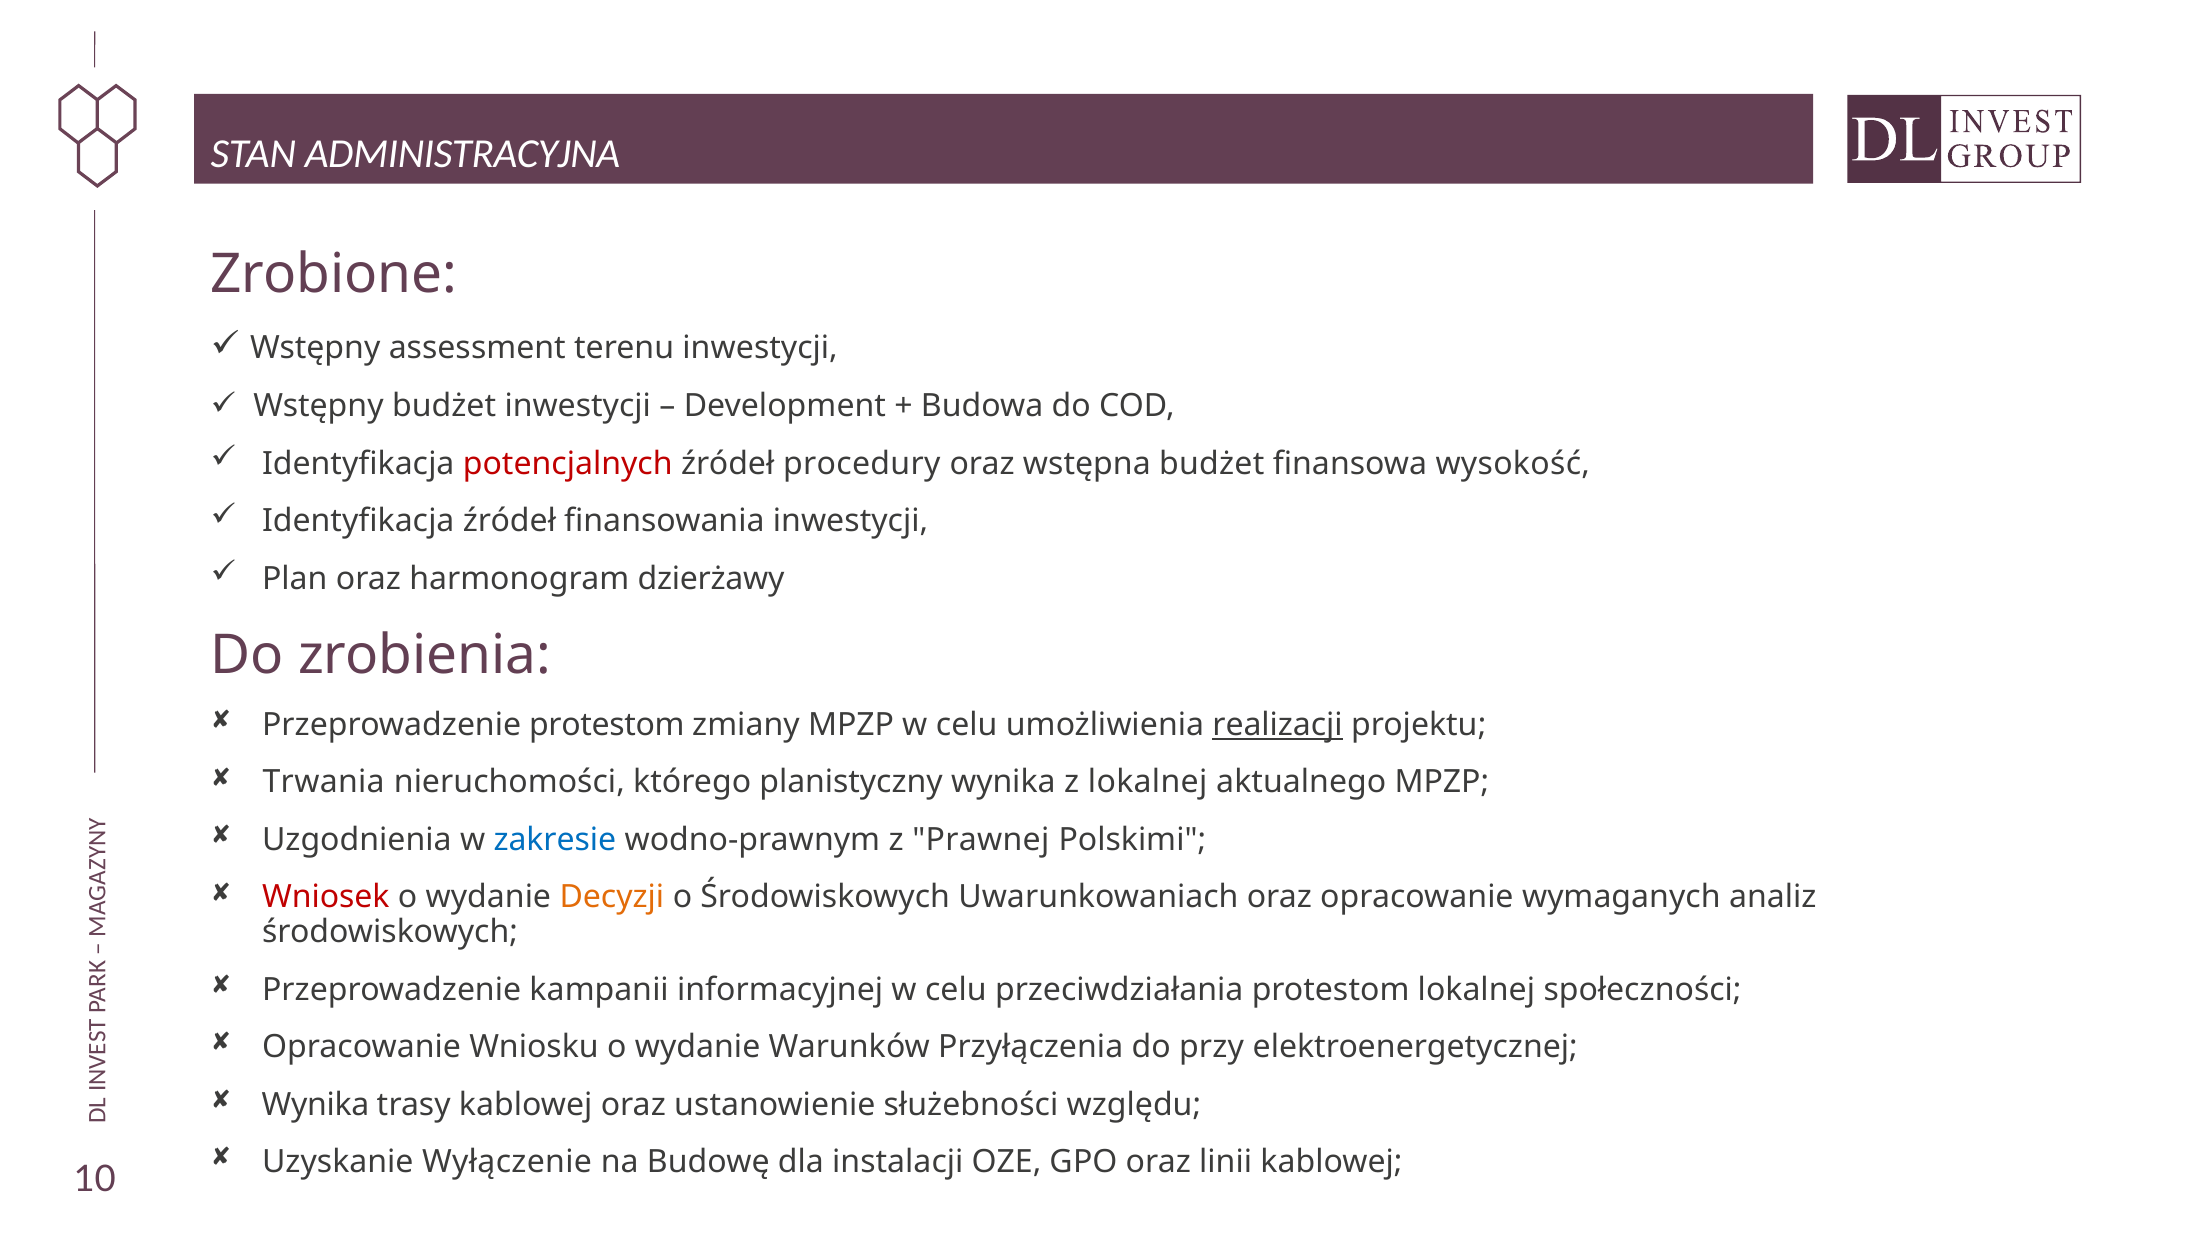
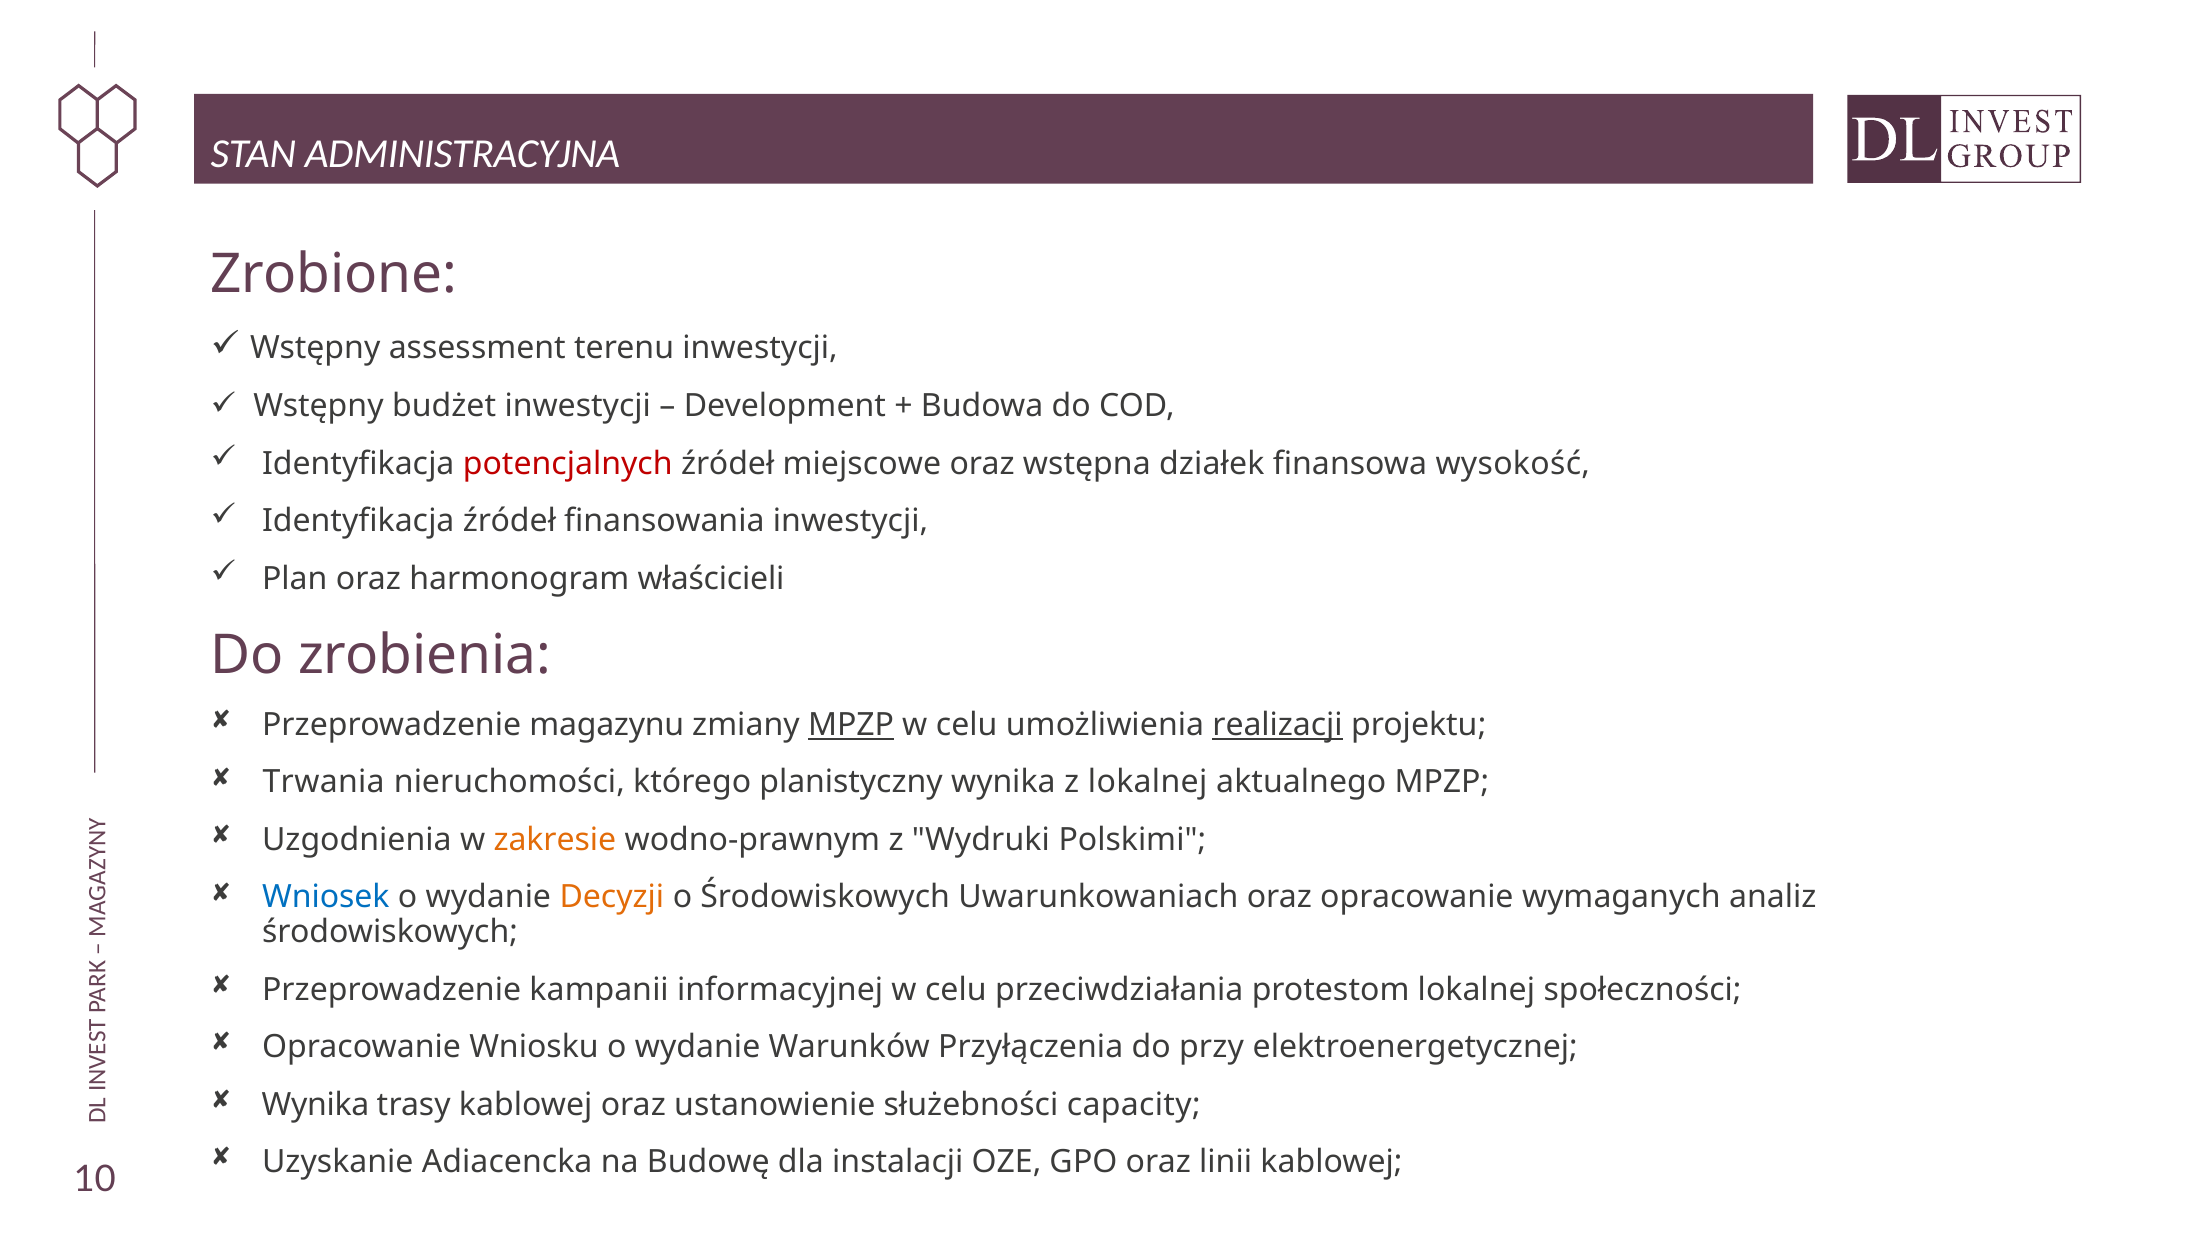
procedury: procedury -> miejscowe (862, 464)
wstępna budżet: budżet -> działek (1212, 464)
dzierżawy: dzierżawy -> właścicieli (711, 579)
Przeprowadzenie protestom: protestom -> magazynu (607, 725)
MPZP underline: none -> present (851, 725)
zakresie colour: blue -> orange (555, 840)
Prawnej: Prawnej -> Wydruki (981, 840)
Wniosek colour: red -> blue (326, 897)
względu: względu -> capacity (1134, 1104)
Wyłączenie: Wyłączenie -> Adiacencka (507, 1162)
